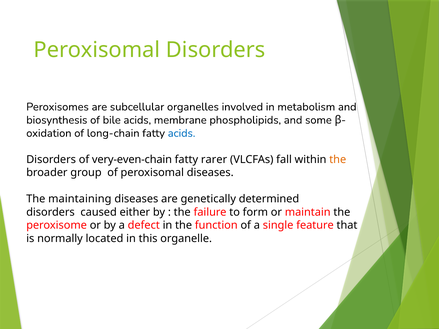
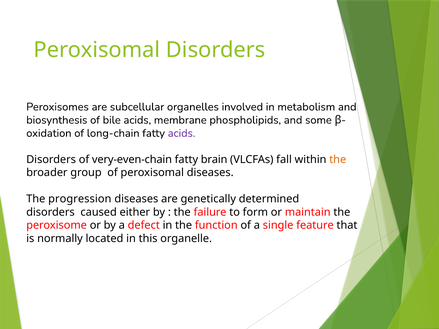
acids colour: blue -> purple (182, 133)
rarer: rarer -> brain (214, 160)
maintaining: maintaining -> progression (80, 199)
